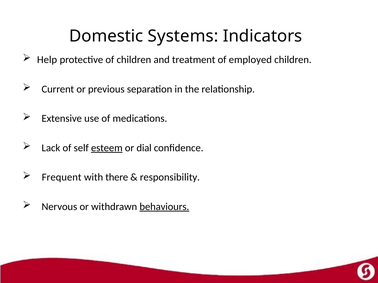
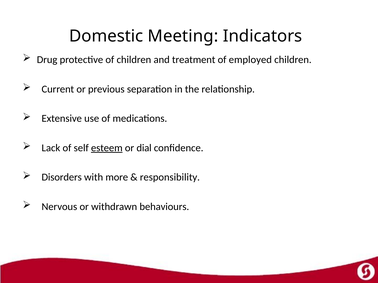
Systems: Systems -> Meeting (183, 36)
Help: Help -> Drug (47, 60)
Frequent: Frequent -> Disorders (62, 178)
there: there -> more (117, 178)
behaviours underline: present -> none (164, 207)
